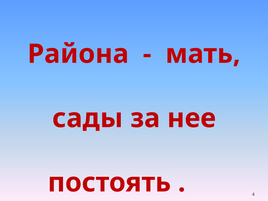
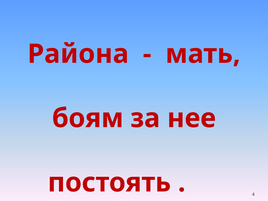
сады: сады -> боям (88, 118)
